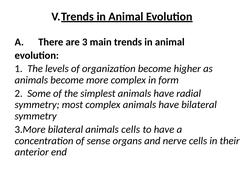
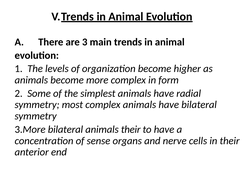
animals cells: cells -> their (131, 129)
